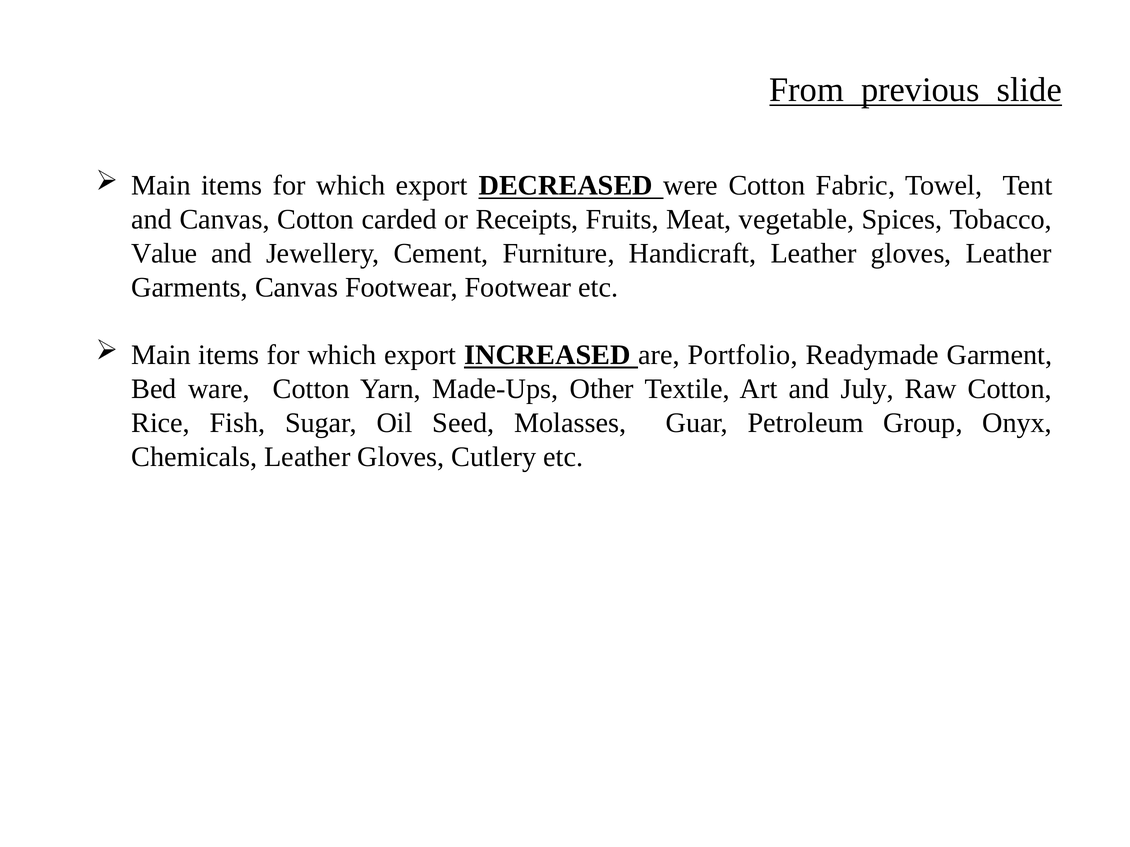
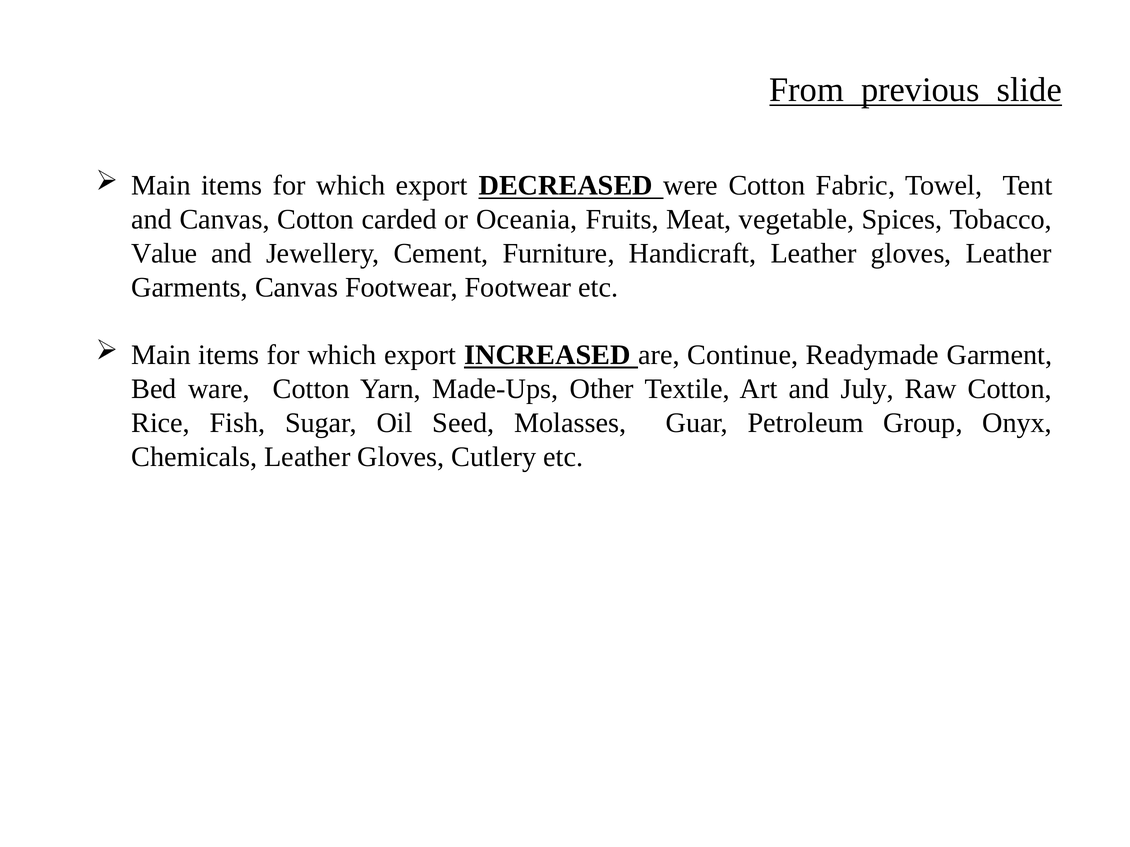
Receipts: Receipts -> Oceania (527, 220)
Portfolio: Portfolio -> Continue (743, 355)
